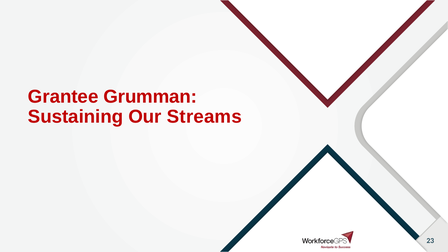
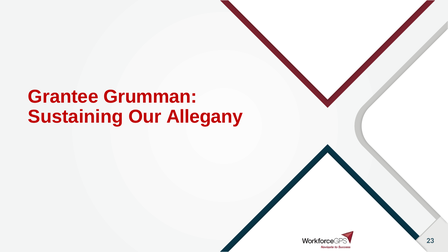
Streams: Streams -> Allegany (205, 117)
